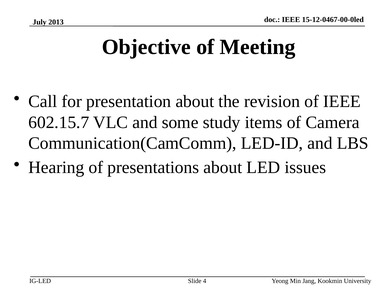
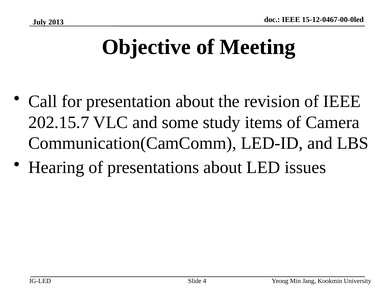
602.15.7: 602.15.7 -> 202.15.7 (59, 122)
